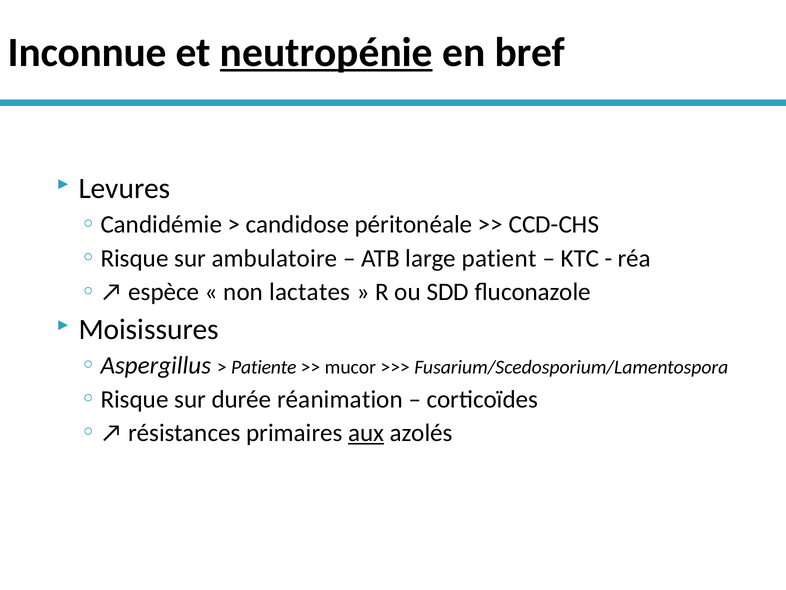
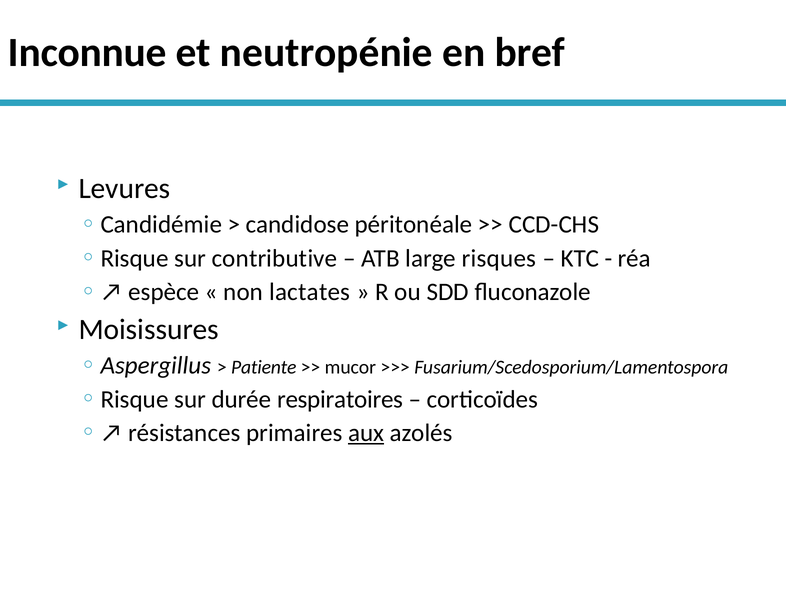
neutropénie underline: present -> none (326, 52)
ambulatoire: ambulatoire -> contributive (274, 258)
patient: patient -> risques (499, 258)
réanimation: réanimation -> respiratoires (340, 399)
